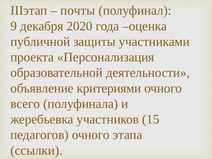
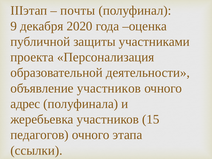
объявление критериями: критериями -> участников (109, 88)
всего: всего -> адрес (25, 104)
